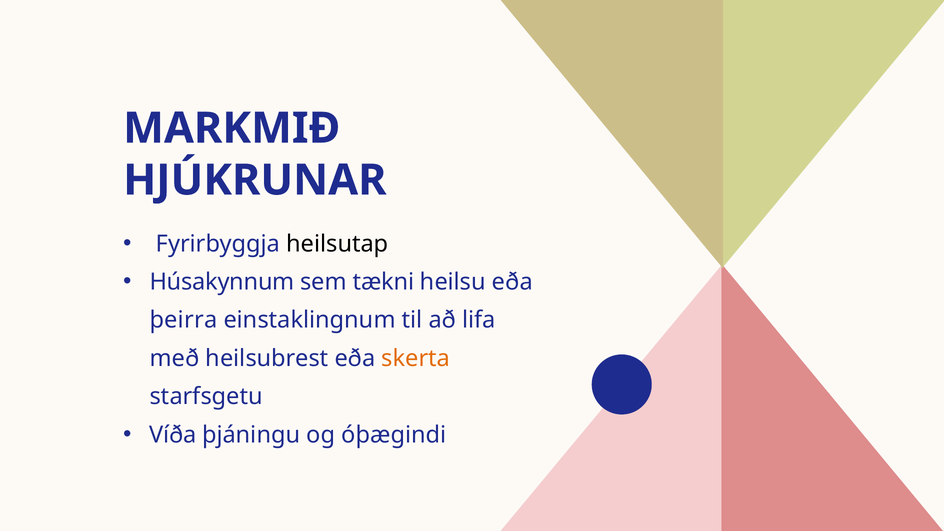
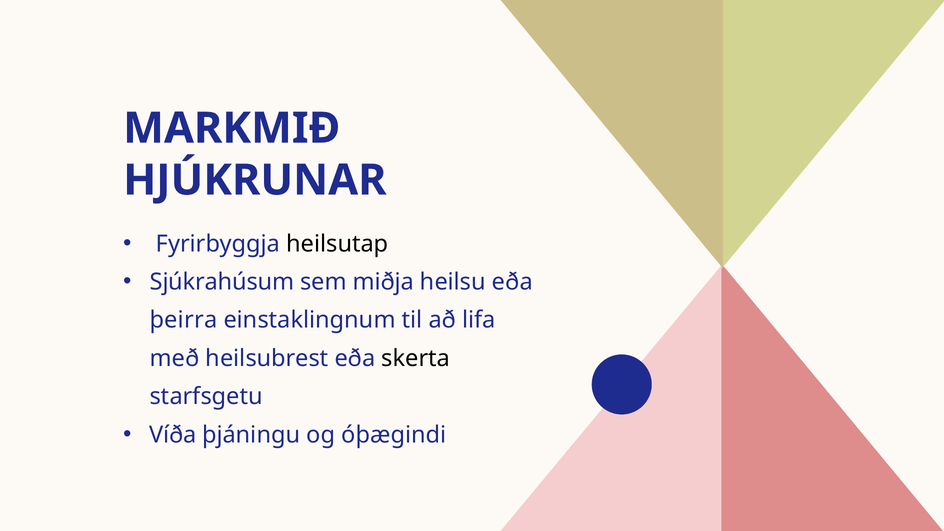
Húsakynnum: Húsakynnum -> Sjúkrahúsum (222, 282)
tækni: tækni -> miðja (383, 282)
skerta colour: orange -> black (416, 358)
